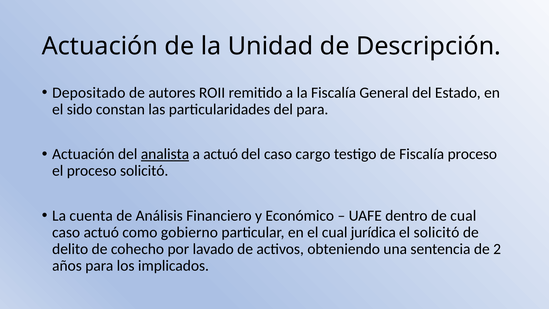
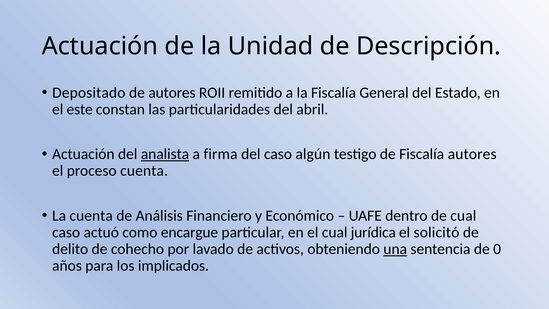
sido: sido -> este (80, 109)
del para: para -> abril (312, 109)
a actuó: actuó -> firma (221, 154)
cargo: cargo -> algún (313, 154)
Fiscalía proceso: proceso -> autores (472, 154)
proceso solicitó: solicitó -> cuenta (144, 171)
gobierno: gobierno -> encargue (190, 232)
una underline: none -> present (395, 249)
2: 2 -> 0 (497, 249)
